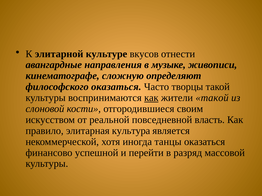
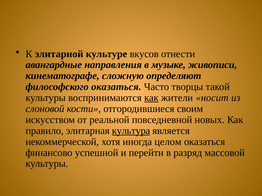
жители такой: такой -> носит (212, 98)
власть: власть -> новых (210, 120)
культура underline: none -> present (131, 131)
танцы: танцы -> целом (168, 142)
